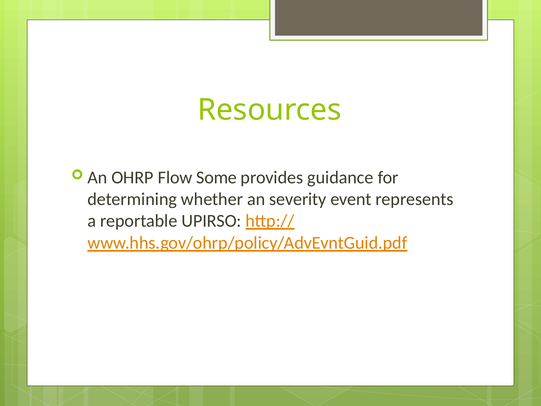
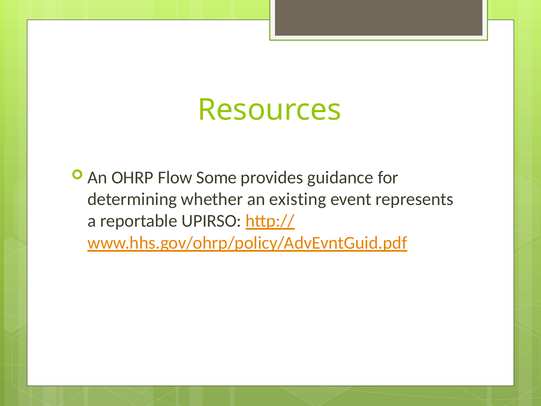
severity: severity -> existing (298, 199)
